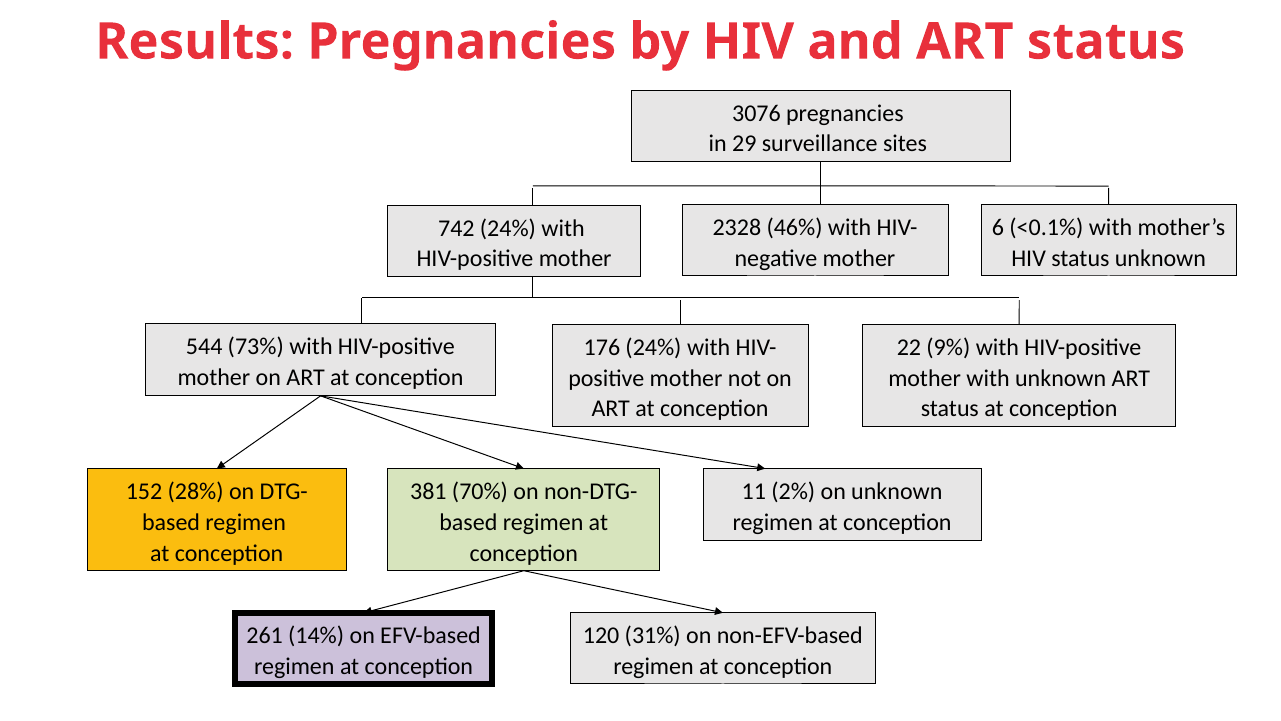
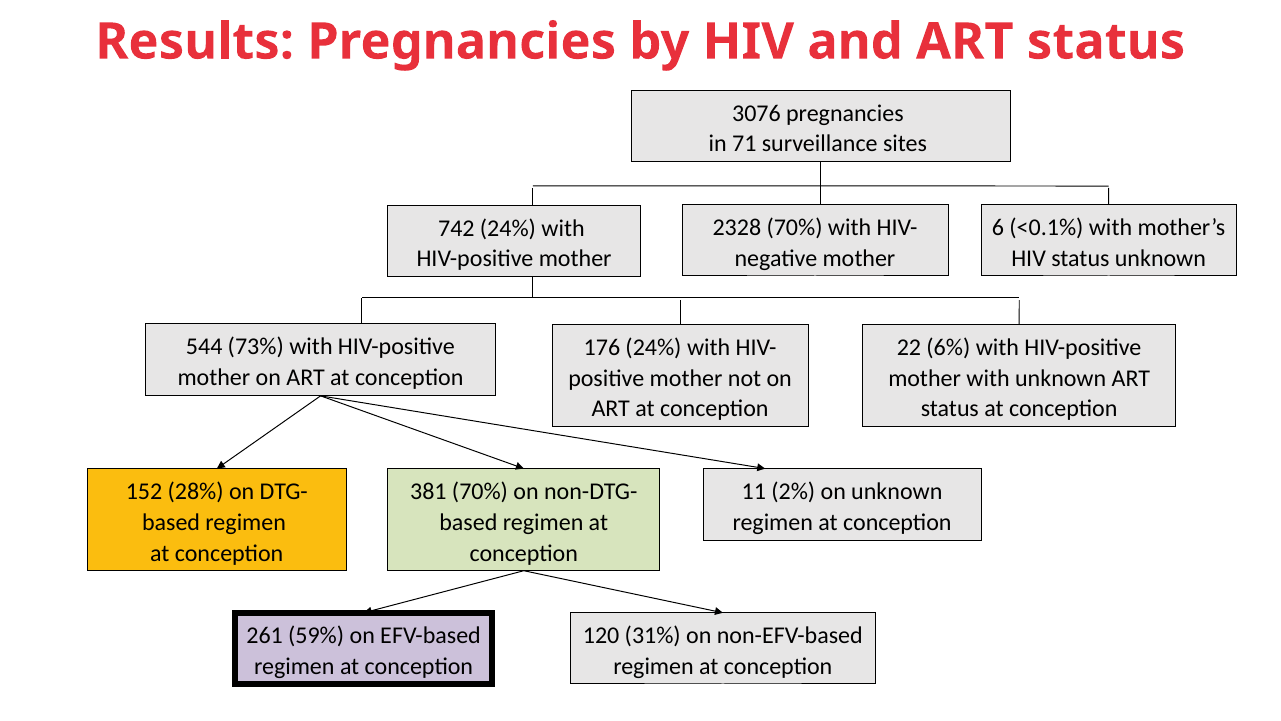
29: 29 -> 71 (744, 144)
2328 46%: 46% -> 70% (795, 227)
9%: 9% -> 6% (948, 347)
14%: 14% -> 59% (316, 635)
